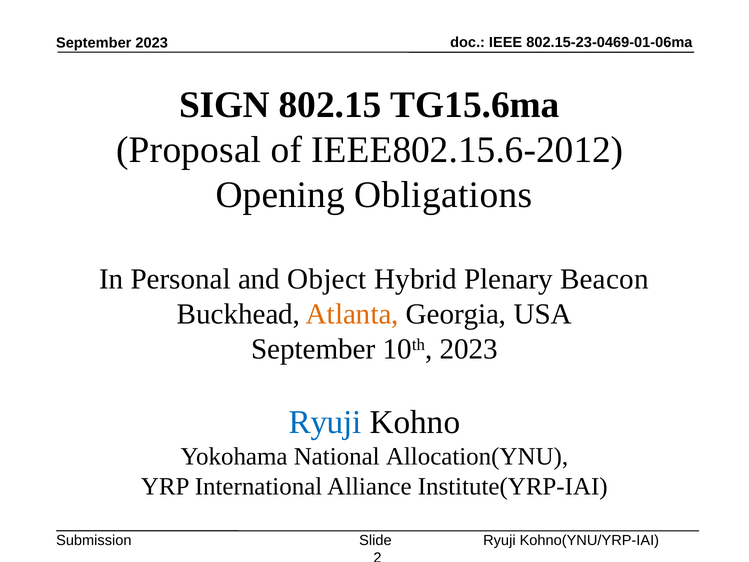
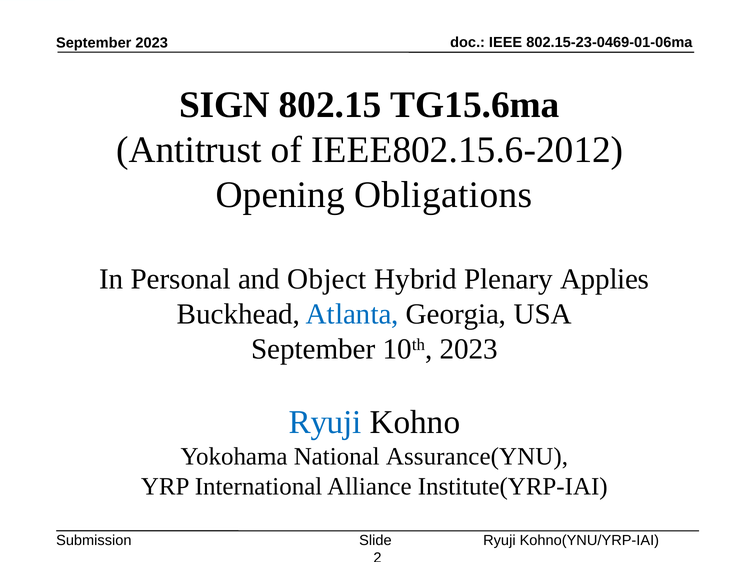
Proposal: Proposal -> Antitrust (189, 150)
Beacon: Beacon -> Applies (605, 279)
Atlanta colour: orange -> blue (352, 314)
Allocation(YNU: Allocation(YNU -> Assurance(YNU (477, 456)
